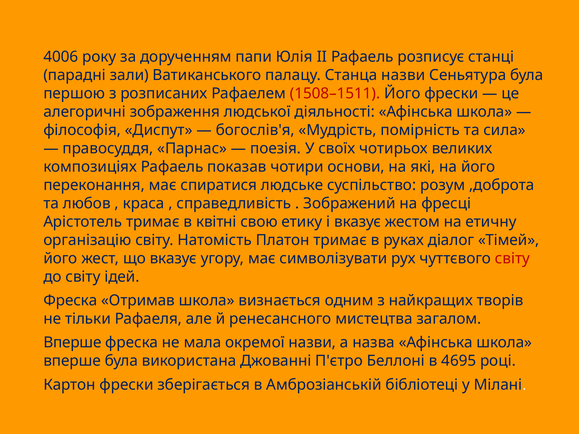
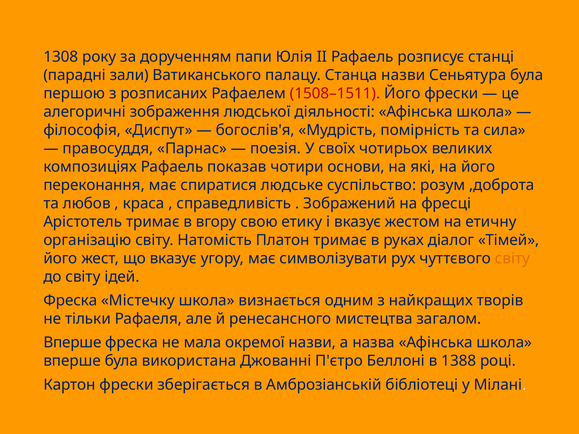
4006: 4006 -> 1308 (61, 57)
квітні: квітні -> вгору (216, 222)
світу colour: red -> orange (512, 259)
Отримав: Отримав -> Містечку (138, 301)
4695: 4695 -> 1388 (459, 361)
